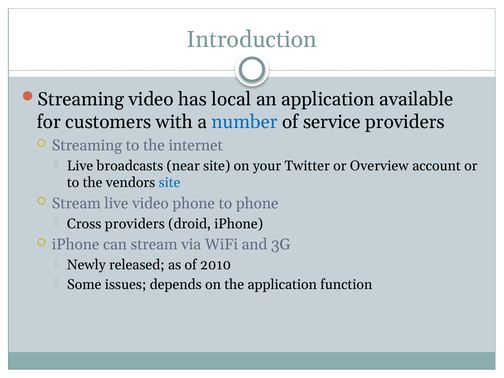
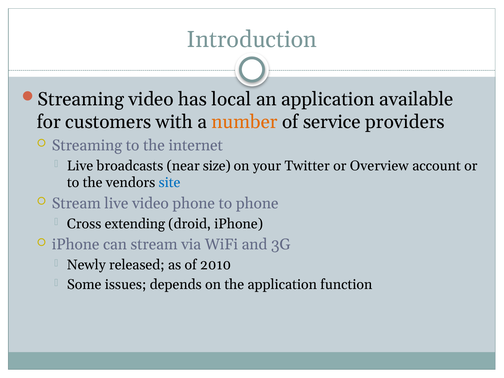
number colour: blue -> orange (245, 122)
near site: site -> size (217, 166)
Cross providers: providers -> extending (135, 224)
